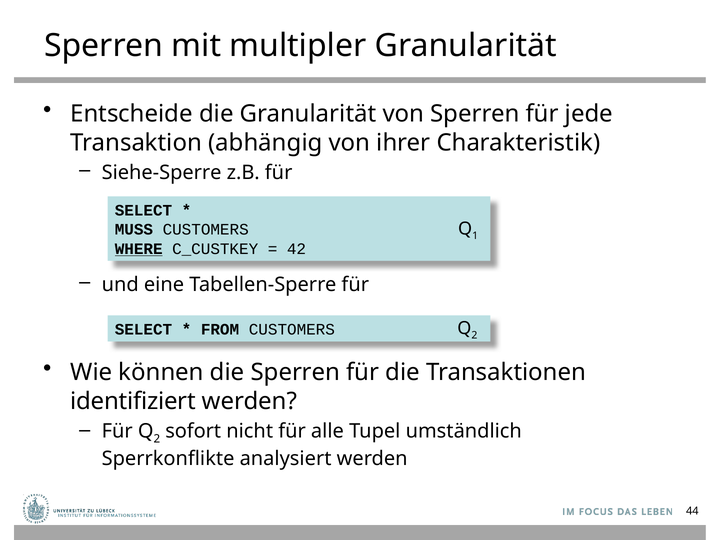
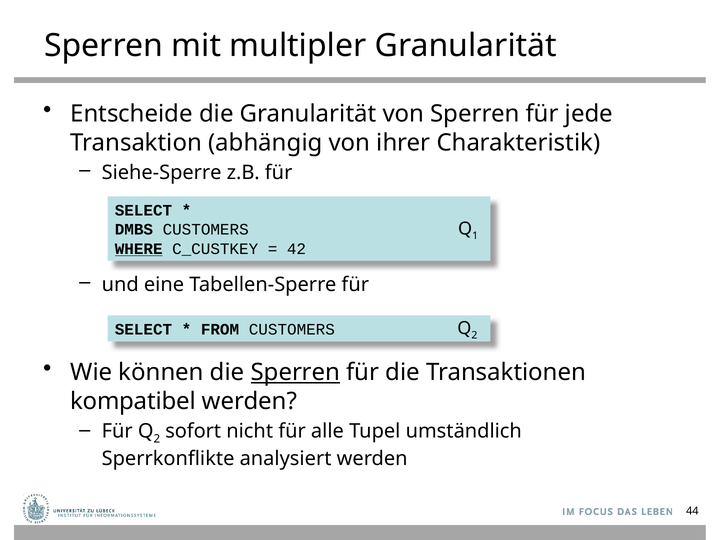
MUSS: MUSS -> DMBS (134, 230)
Sperren underline: none -> present (295, 372)
identifiziert: identifiziert -> kompatibel (133, 401)
